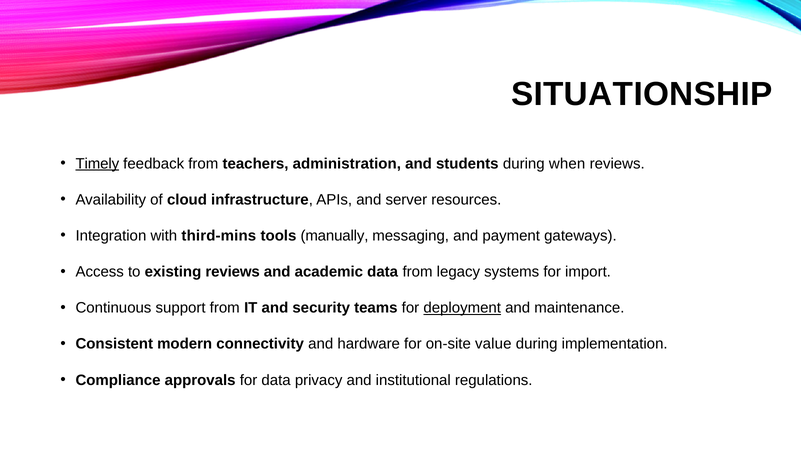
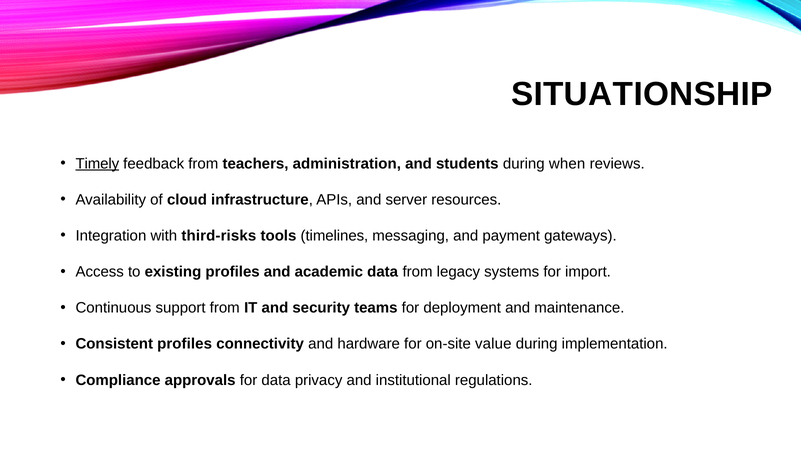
third-mins: third-mins -> third-risks (219, 236)
manually: manually -> timelines (334, 236)
existing reviews: reviews -> profiles (233, 272)
deployment underline: present -> none (462, 308)
Consistent modern: modern -> profiles (185, 344)
